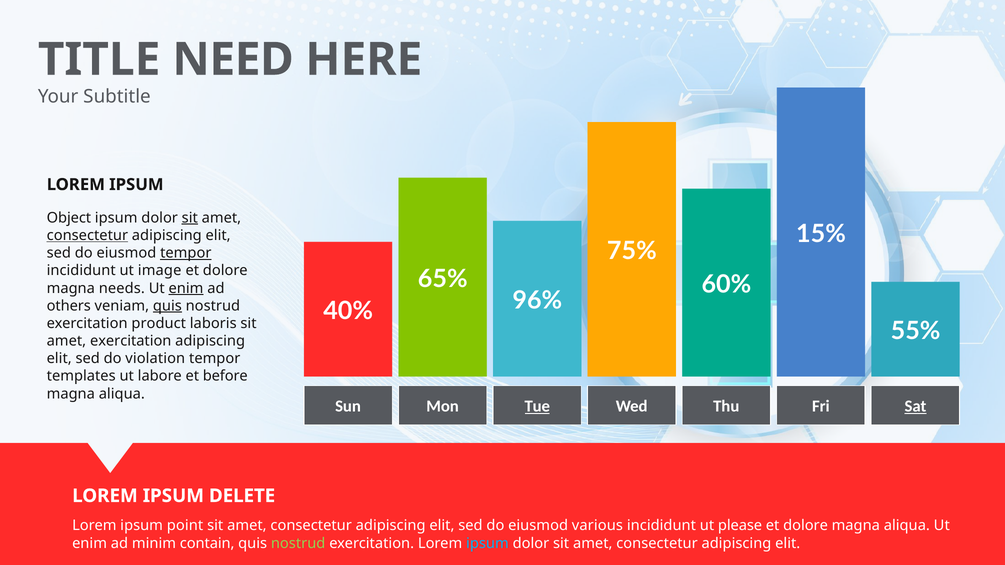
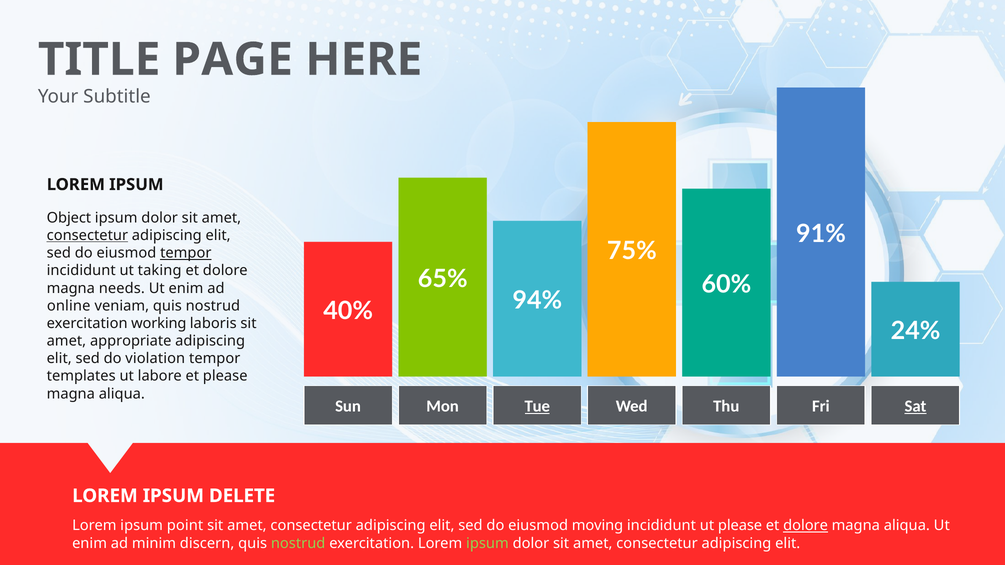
NEED: NEED -> PAGE (233, 60)
sit underline: present -> none (190, 218)
15%: 15% -> 91% (821, 234)
image: image -> taking (160, 271)
enim underline: present -> none (186, 288)
96%: 96% -> 94% (537, 301)
others: others -> online (69, 306)
quis underline: present -> none (167, 306)
product: product -> working (159, 324)
55%: 55% -> 24% (916, 331)
amet exercitation: exercitation -> appropriate (131, 341)
et before: before -> please (225, 376)
various: various -> moving (598, 526)
dolore underline: none -> present (806, 526)
contain: contain -> discern (207, 543)
ipsum colour: light blue -> light green (487, 543)
